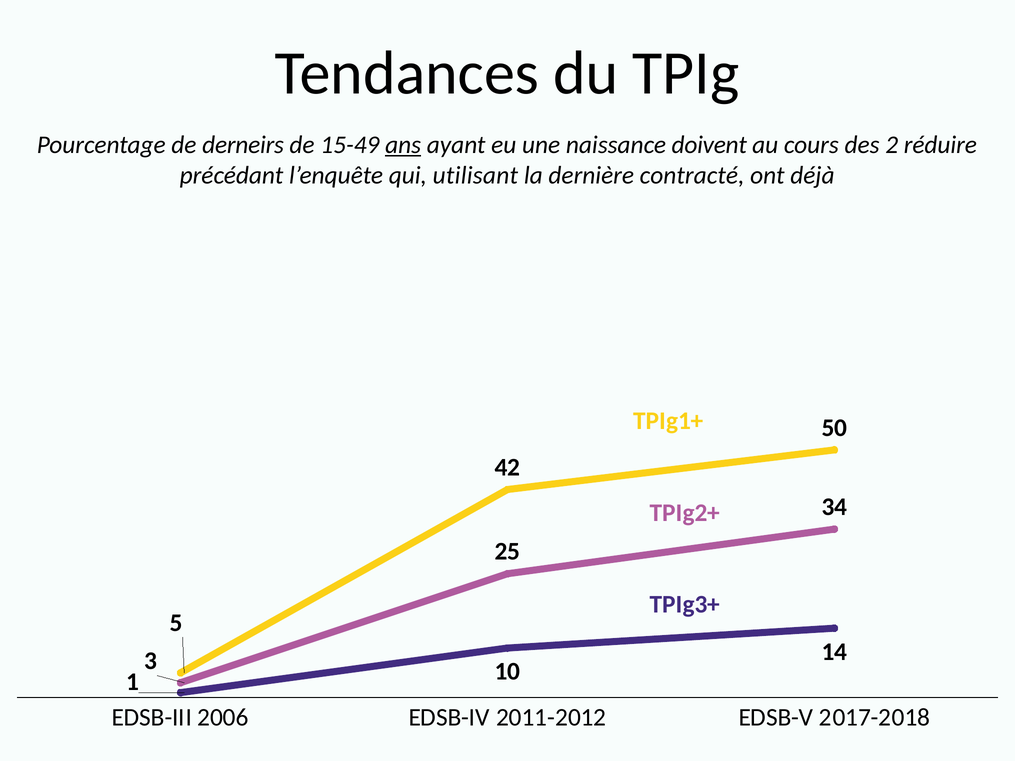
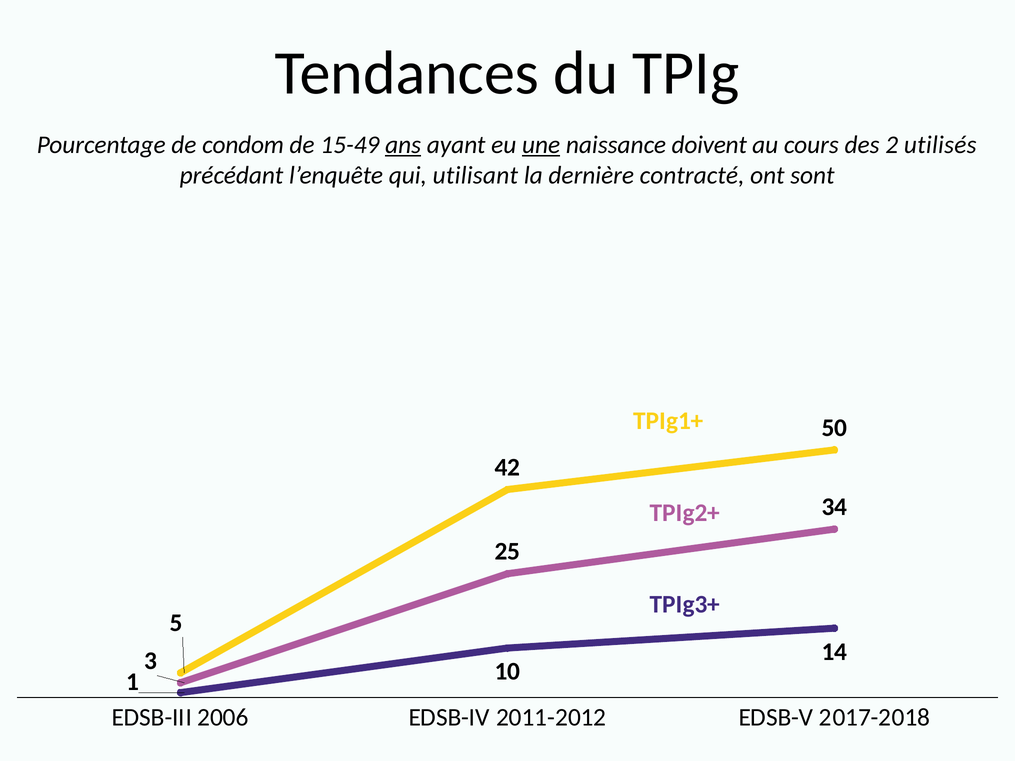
derneirs: derneirs -> condom (243, 145)
une underline: none -> present (541, 145)
réduire: réduire -> utilisés (940, 145)
déjà: déjà -> sont (812, 175)
